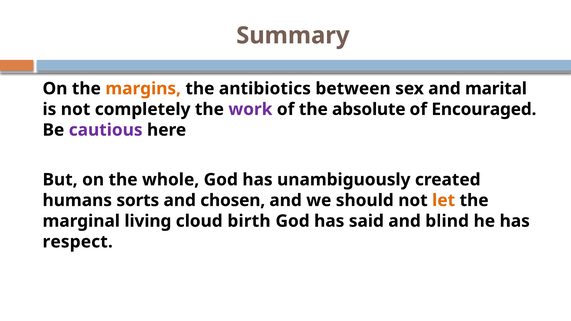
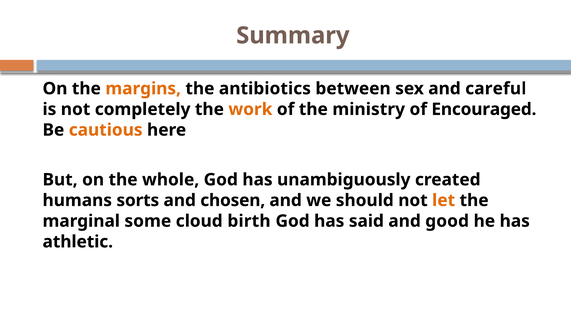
marital: marital -> careful (496, 89)
work colour: purple -> orange (250, 109)
absolute: absolute -> ministry (369, 109)
cautious colour: purple -> orange (106, 130)
living: living -> some (148, 221)
blind: blind -> good (447, 221)
respect: respect -> athletic (78, 242)
